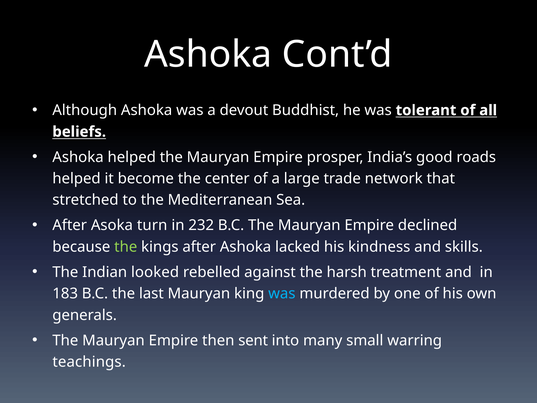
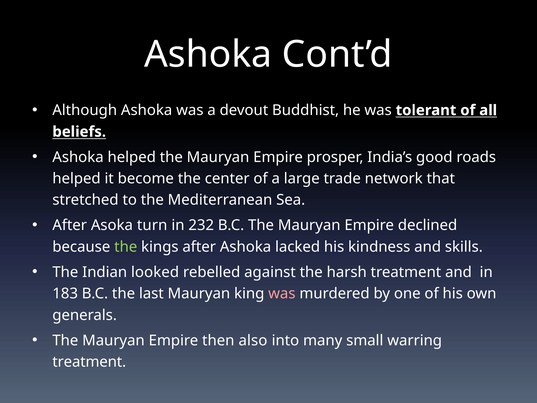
was colour: light blue -> pink (282, 293)
sent: sent -> also (253, 340)
teachings: teachings -> treatment (89, 362)
